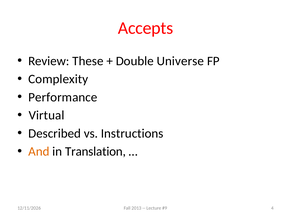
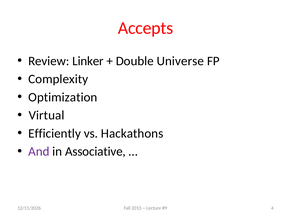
These: These -> Linker (88, 61)
Performance: Performance -> Optimization (63, 97)
Described: Described -> Efficiently (55, 134)
Instructions: Instructions -> Hackathons (132, 134)
And colour: orange -> purple (39, 152)
Translation: Translation -> Associative (95, 152)
